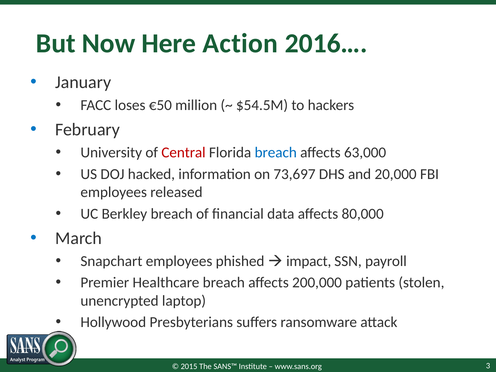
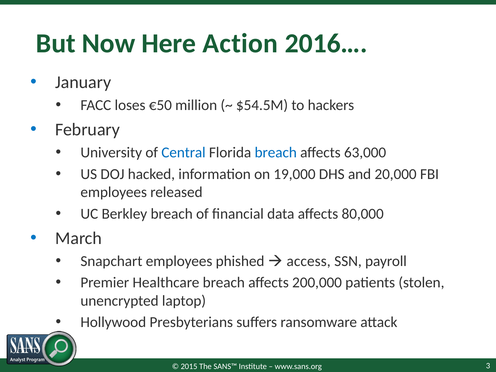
Central colour: red -> blue (184, 153)
73,697: 73,697 -> 19,000 (295, 174)
impact: impact -> access (309, 261)
